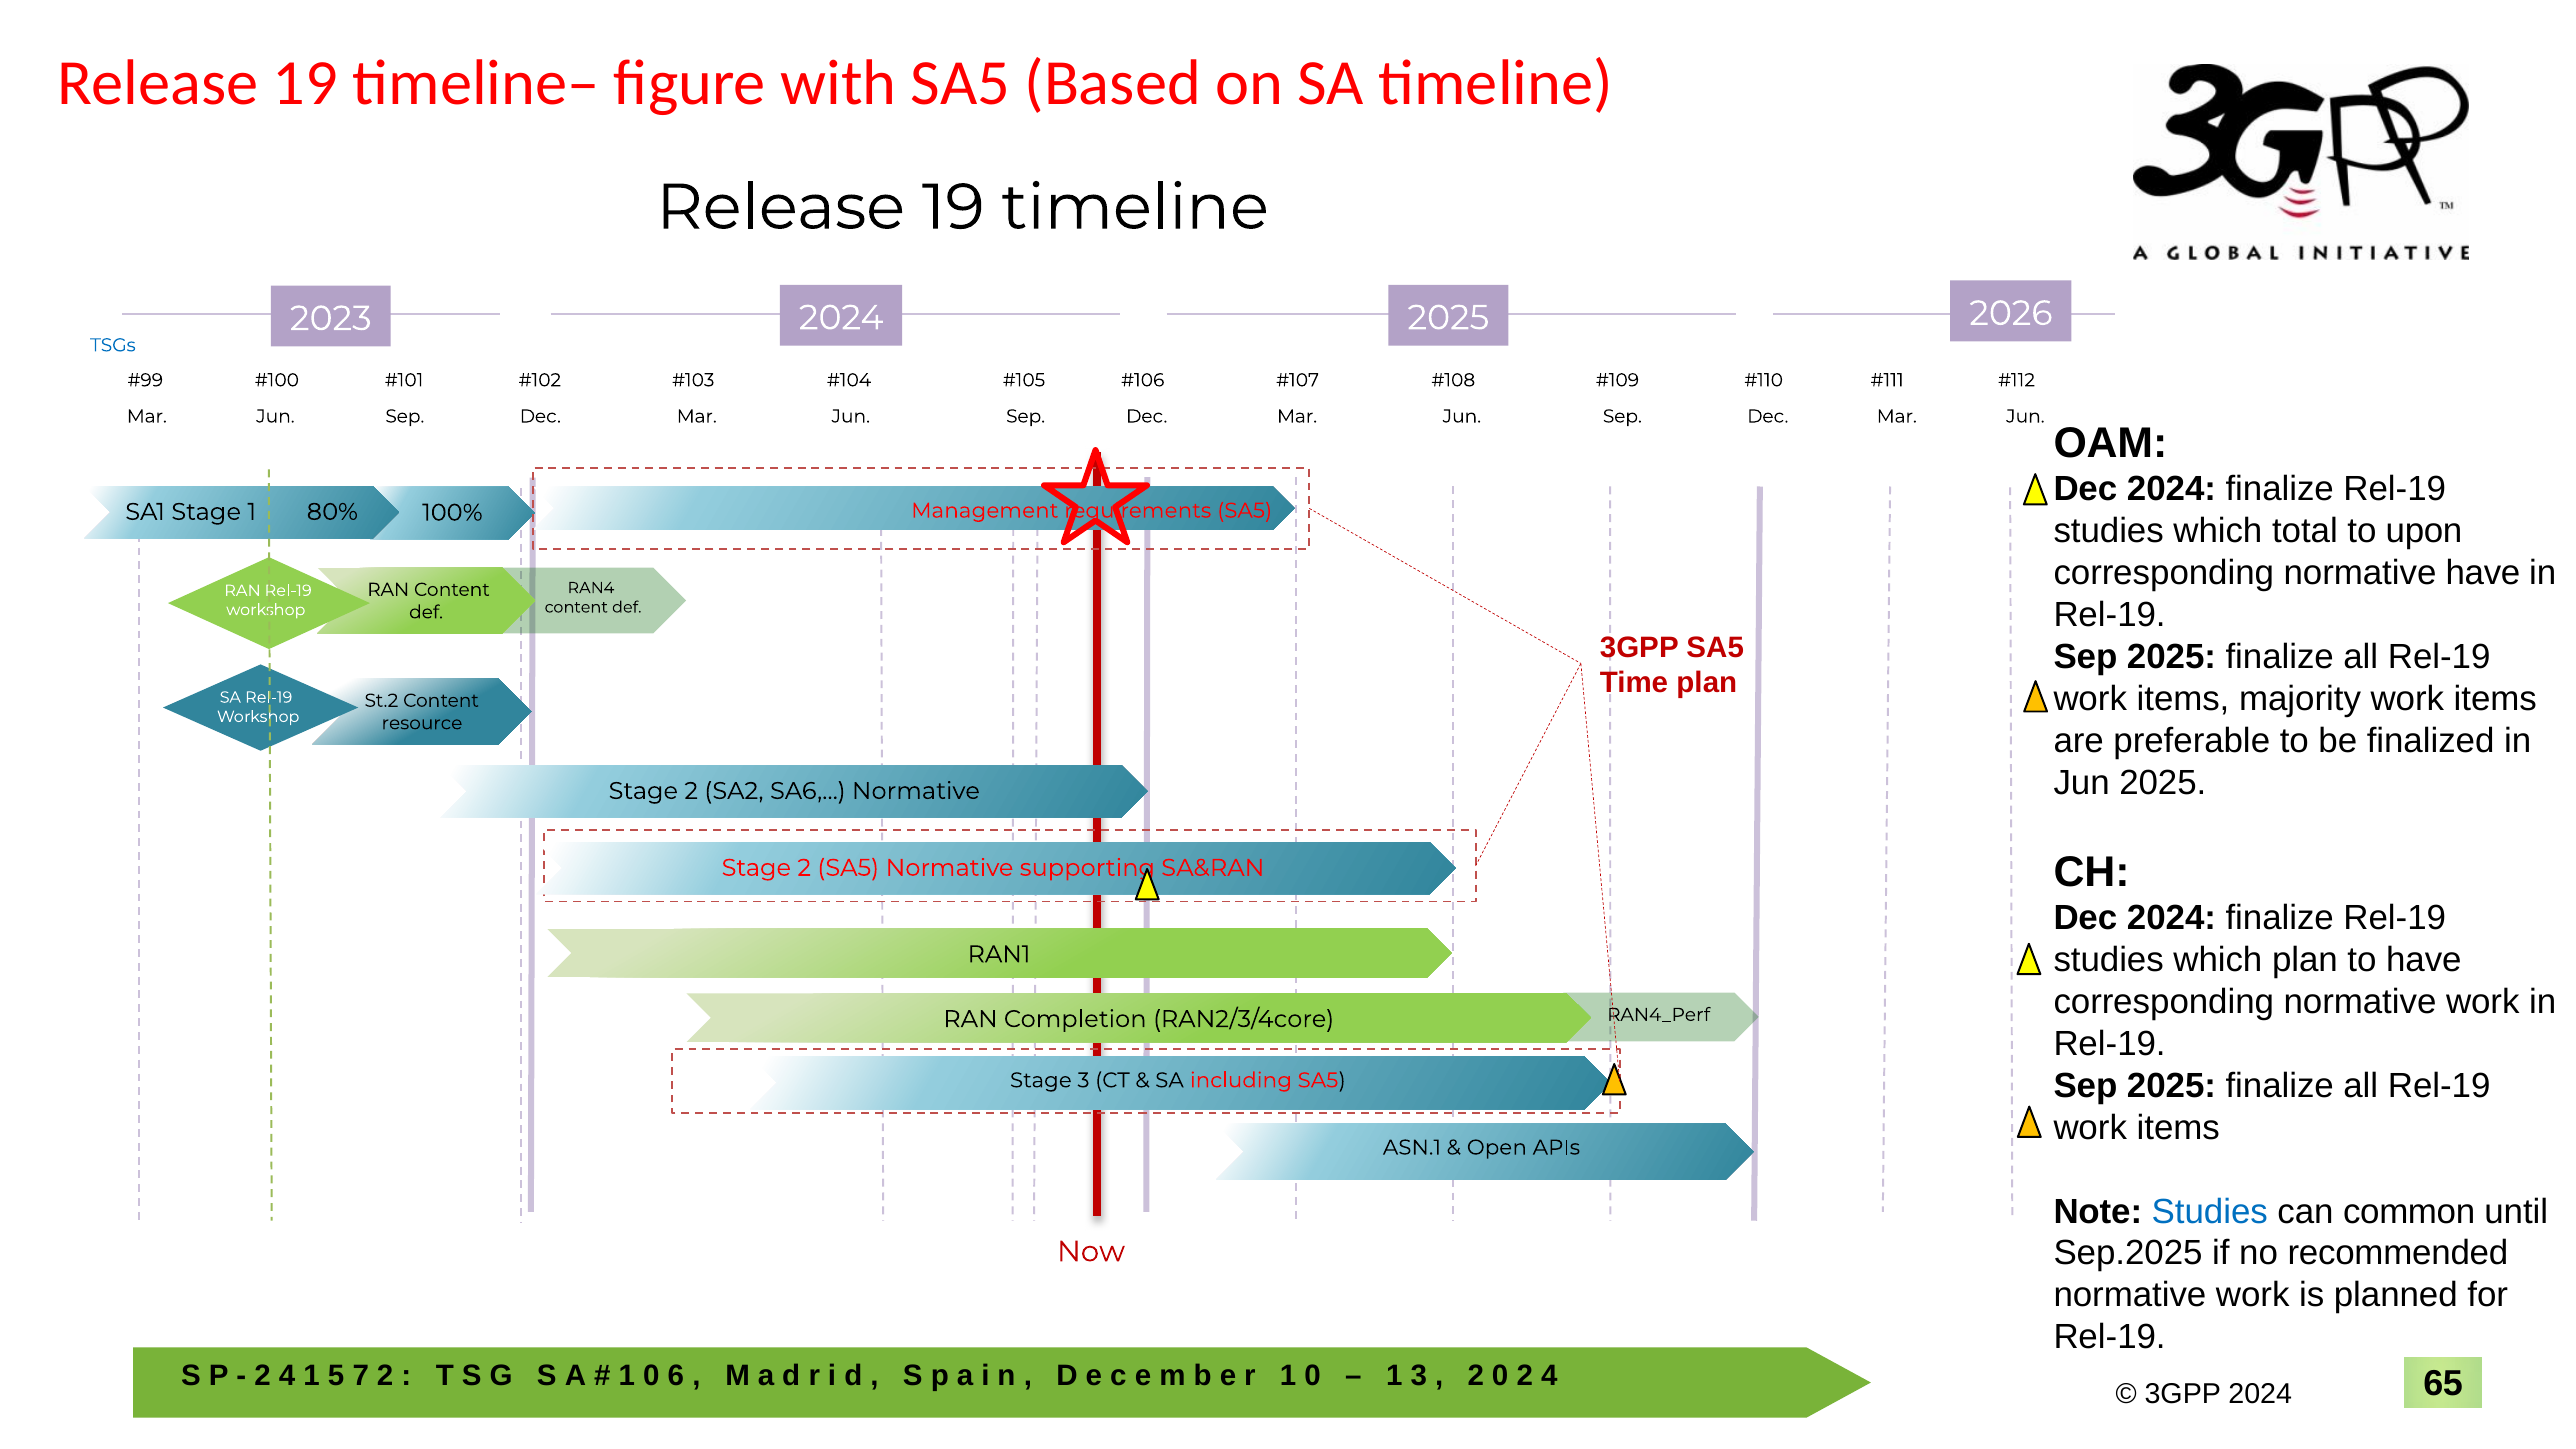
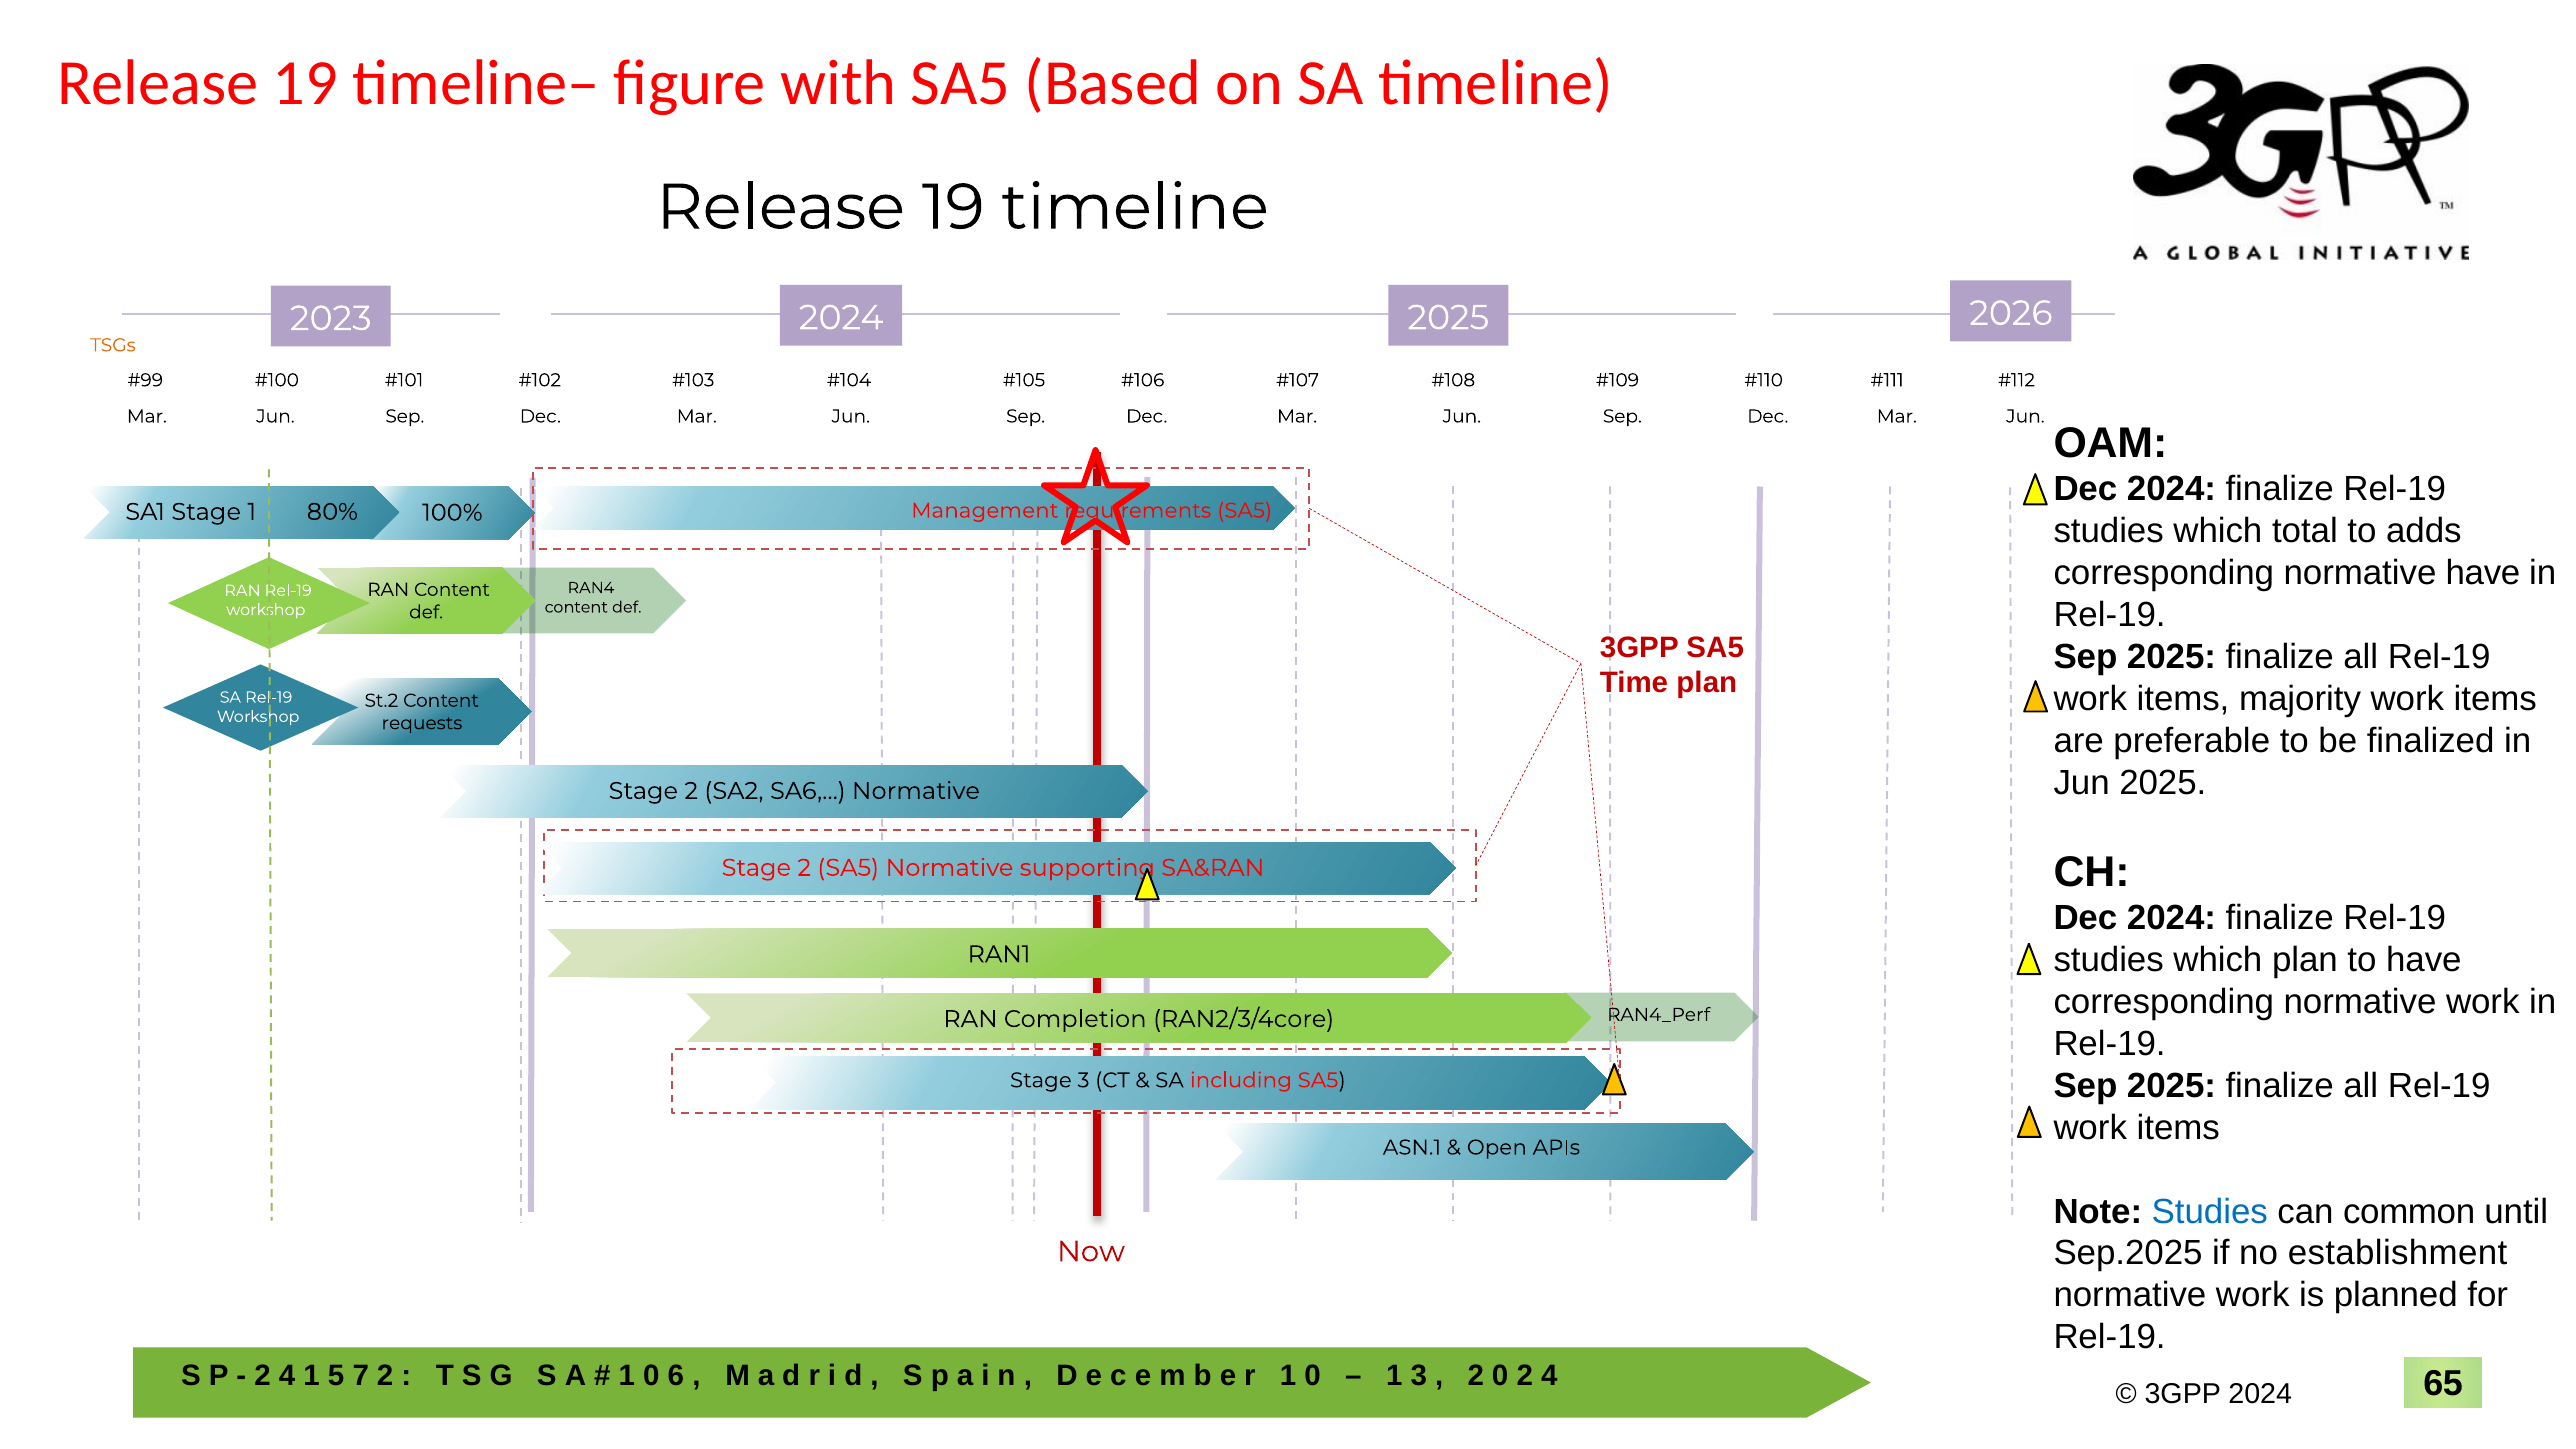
TSGs colour: blue -> orange (113, 345)
upon: upon -> adds (2424, 531)
resource: resource -> requests (422, 723)
recommended: recommended -> establishment (2398, 1253)
